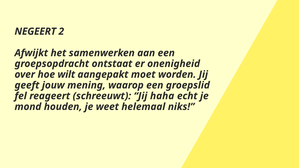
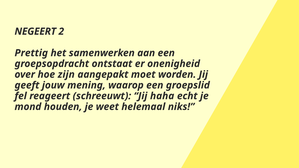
Afwijkt: Afwijkt -> Prettig (31, 53)
wilt: wilt -> zijn (66, 75)
